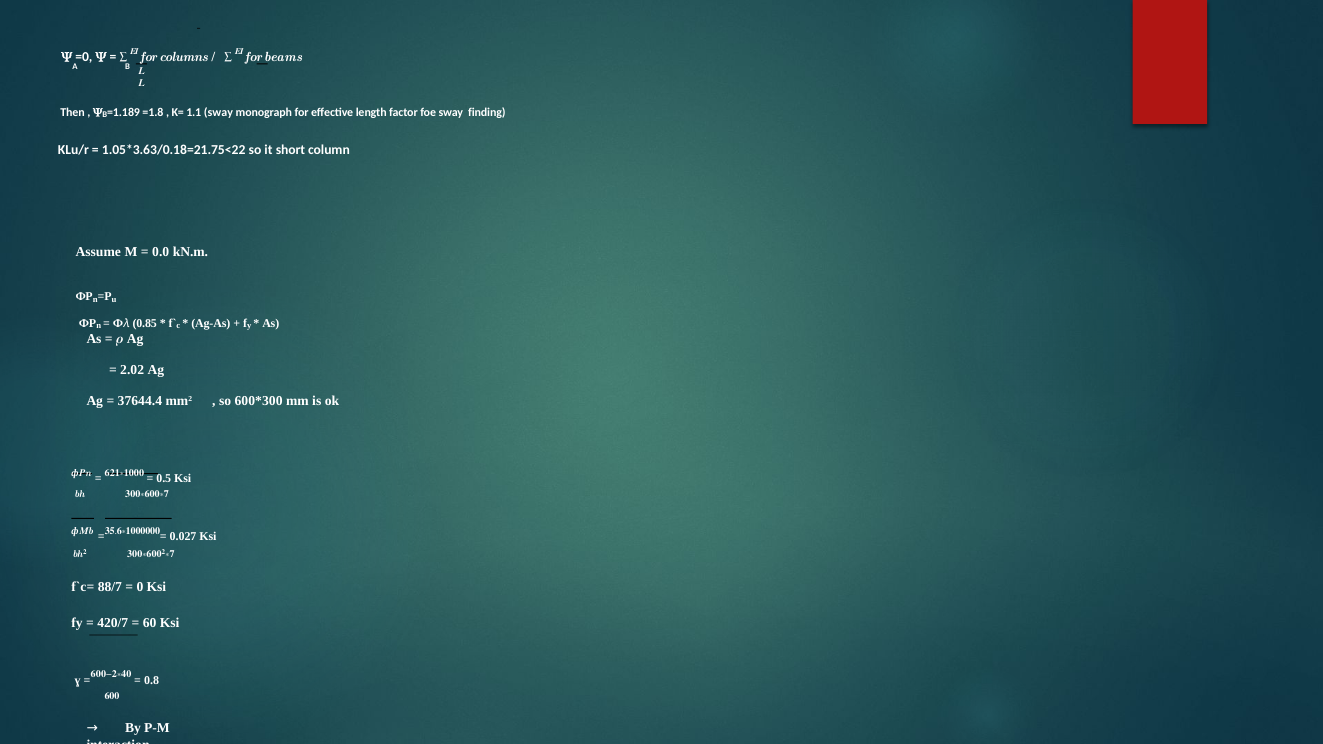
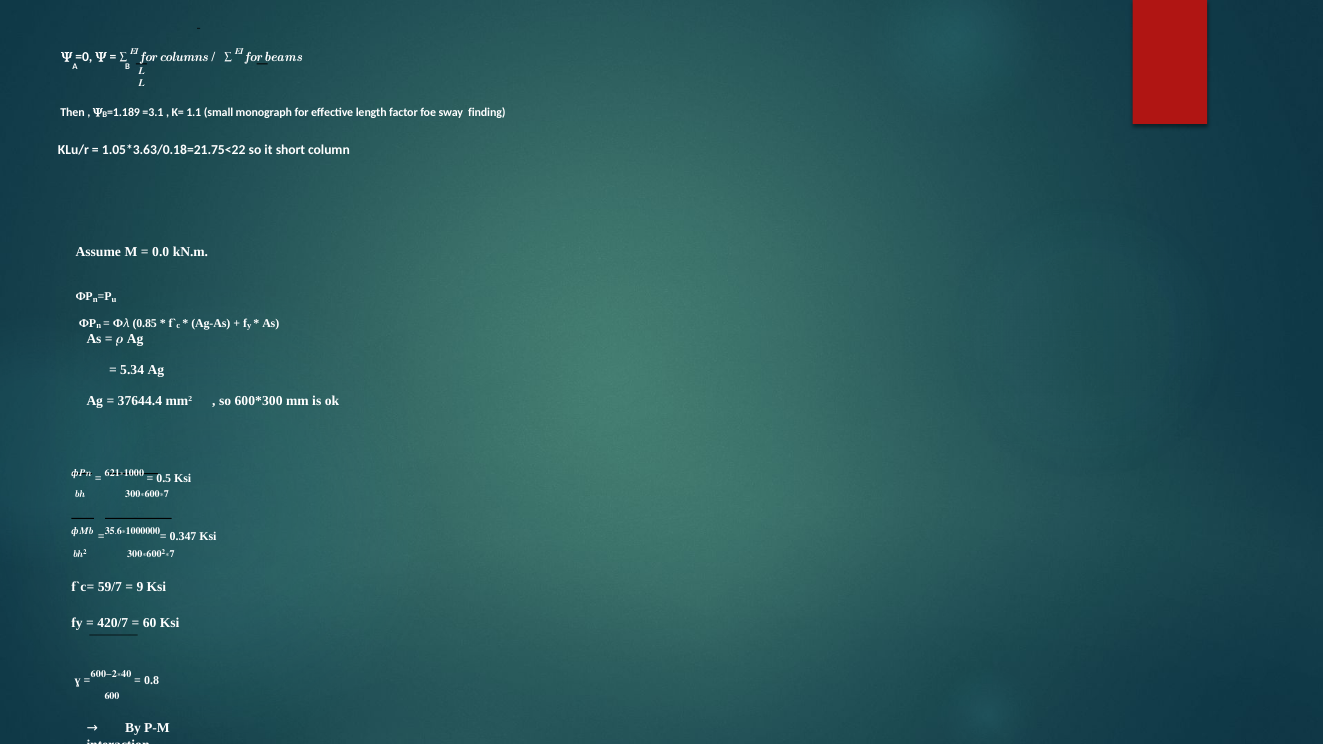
=1.8: =1.8 -> =3.1 (153, 112)
1.1 sway: sway -> small (219, 112)
2.02: 2.02 -> 5.34 (132, 370)
0.027: 0.027 -> 0.347 (183, 537)
88/7: 88/7 -> 59/7 (110, 587)
0: 0 -> 9 (140, 587)
